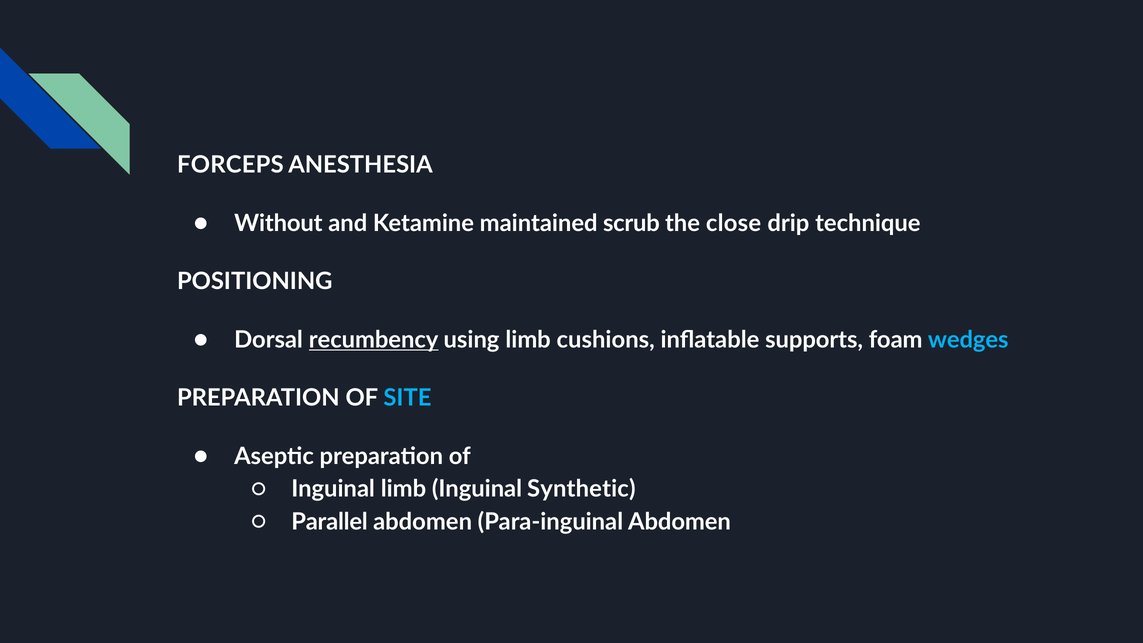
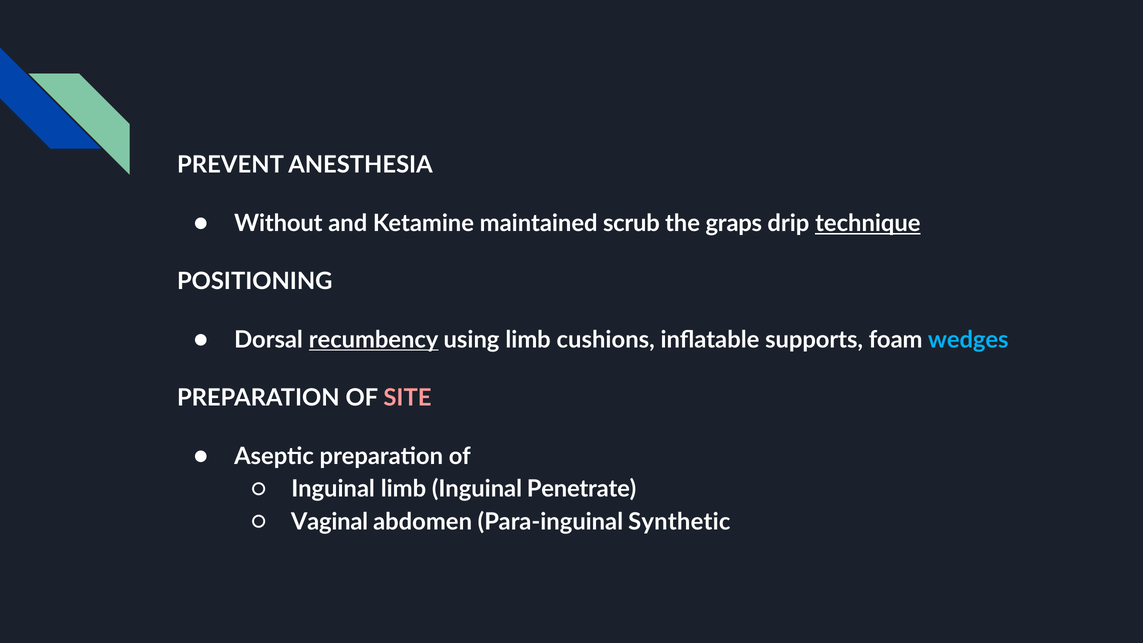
FORCEPS: FORCEPS -> PREVENT (231, 165)
close: close -> graps (734, 223)
technique underline: none -> present (868, 223)
SITE colour: light blue -> pink (407, 398)
Synthetic: Synthetic -> Penetrate (582, 489)
Parallel: Parallel -> Vaginal (330, 522)
Para-inguinal Abdomen: Abdomen -> Synthetic (679, 522)
